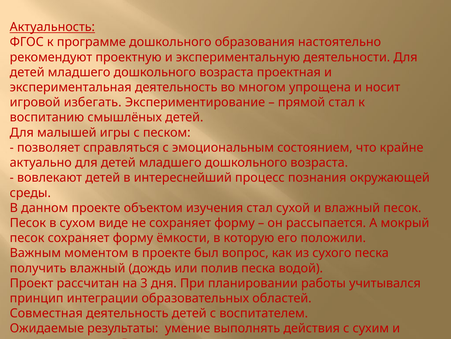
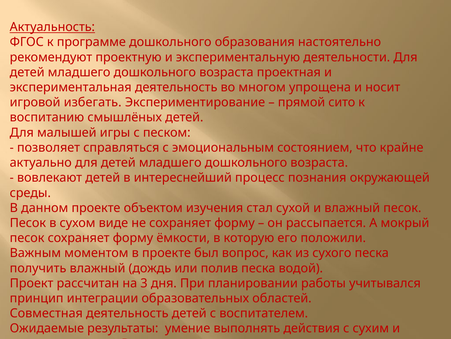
прямой стал: стал -> сито (342, 102)
